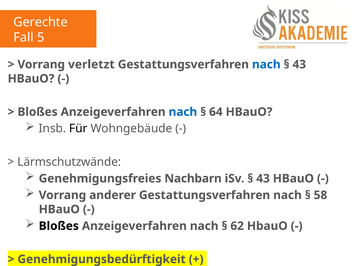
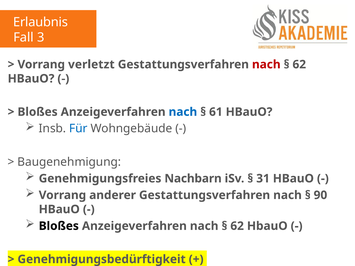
Gerechte: Gerechte -> Erlaubnis (41, 22)
5: 5 -> 3 (41, 38)
nach colour: blue -> red (266, 65)
43: 43 -> 62 (299, 65)
64: 64 -> 61 (216, 112)
Für colour: black -> blue (78, 129)
Lärmschutzwände: Lärmschutzwände -> Baugenehmigung (69, 162)
43: 43 -> 31 (263, 179)
58: 58 -> 90 (320, 195)
